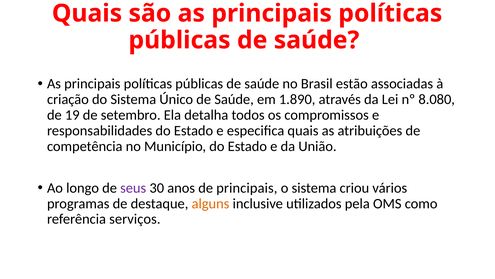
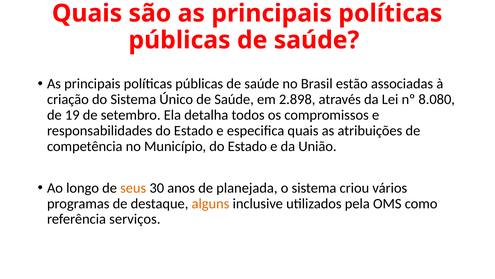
1.890: 1.890 -> 2.898 (297, 99)
seus colour: purple -> orange (133, 188)
de principais: principais -> planejada (247, 188)
